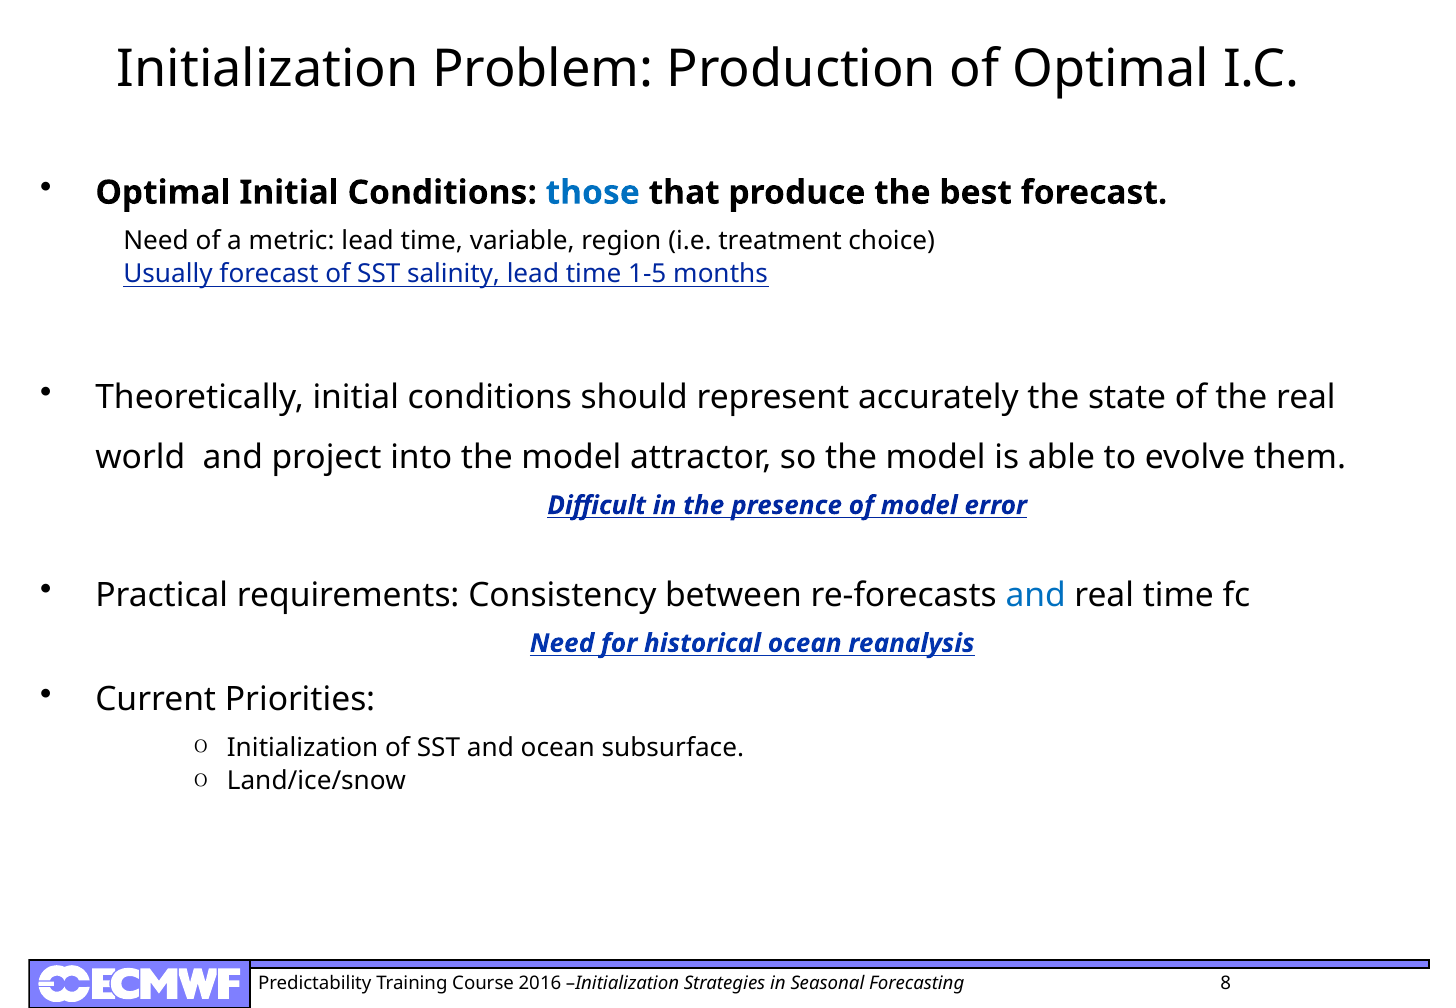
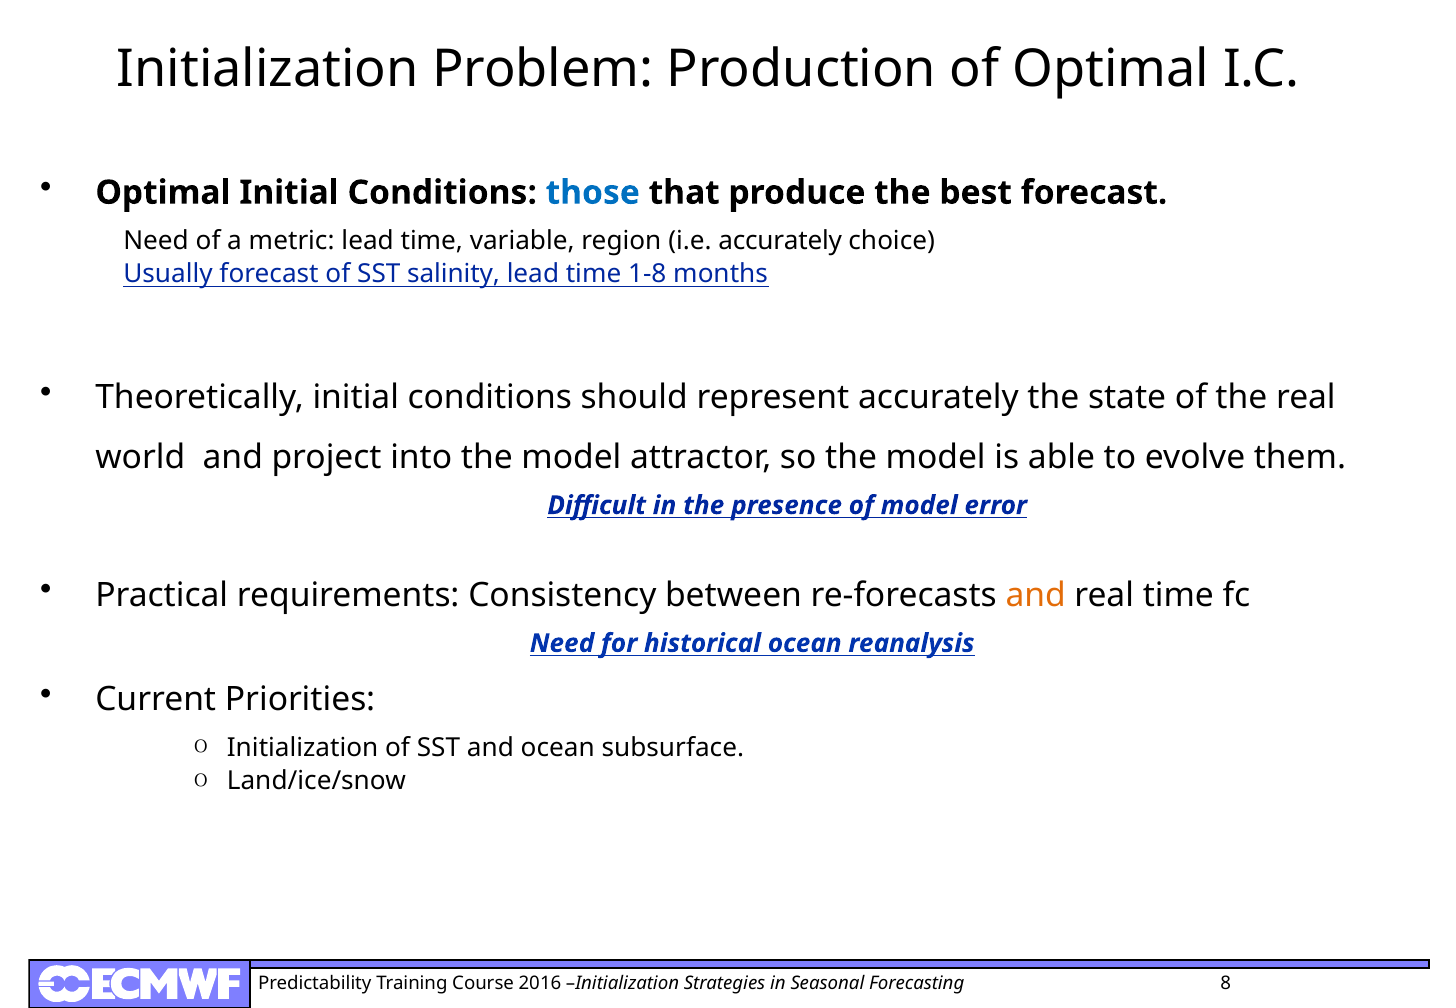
i.e treatment: treatment -> accurately (780, 241)
1-5: 1-5 -> 1-8 (647, 274)
and colour: blue -> orange (1036, 595)
